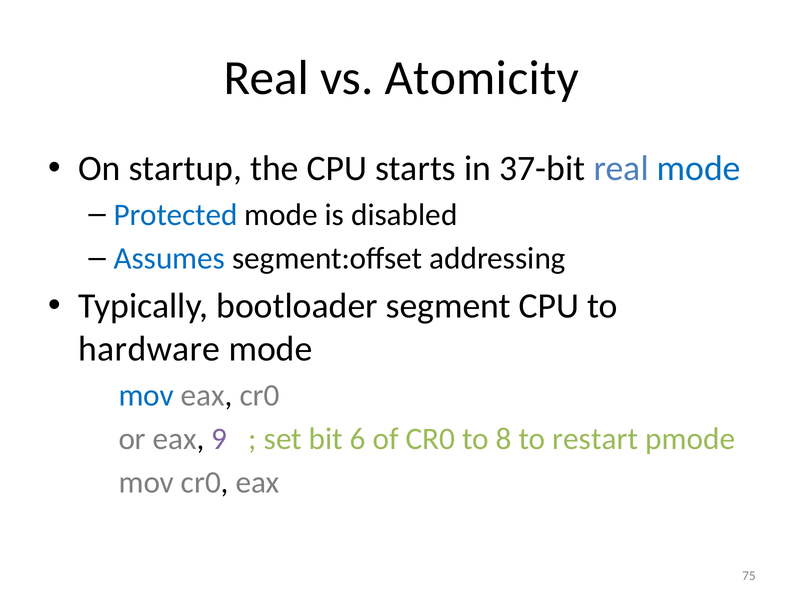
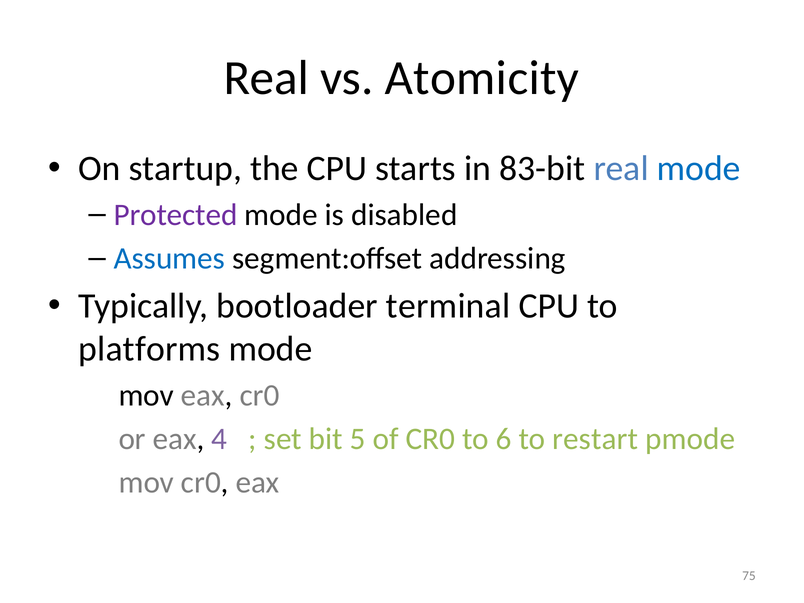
37-bit: 37-bit -> 83-bit (542, 169)
Protected colour: blue -> purple (176, 215)
segment: segment -> terminal (448, 306)
hardware: hardware -> platforms (149, 349)
mov colour: blue -> black (146, 395)
9: 9 -> 4 (219, 439)
6: 6 -> 5 (358, 439)
8: 8 -> 6 (504, 439)
